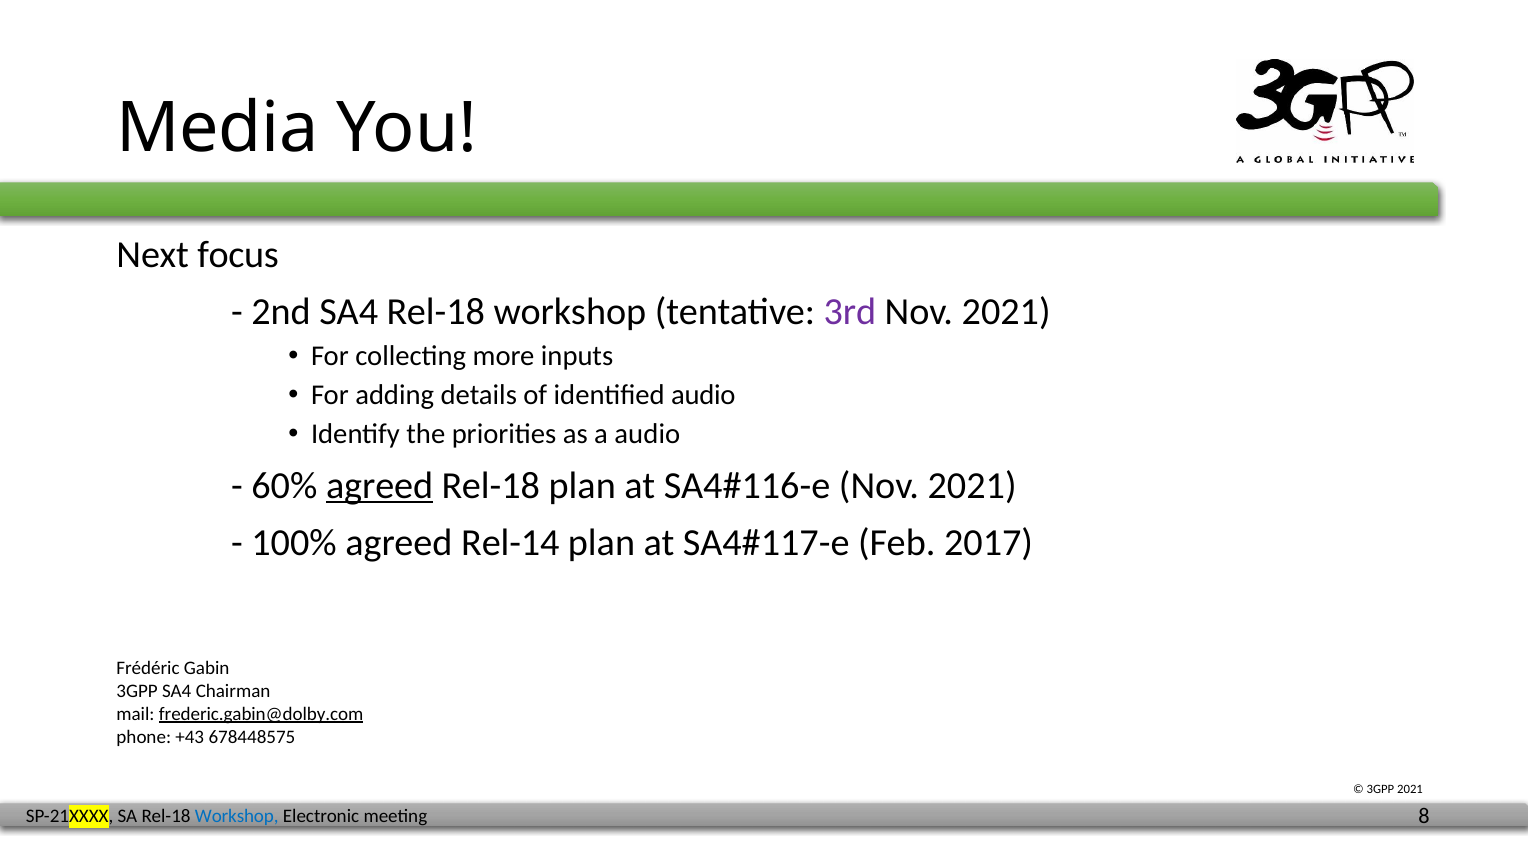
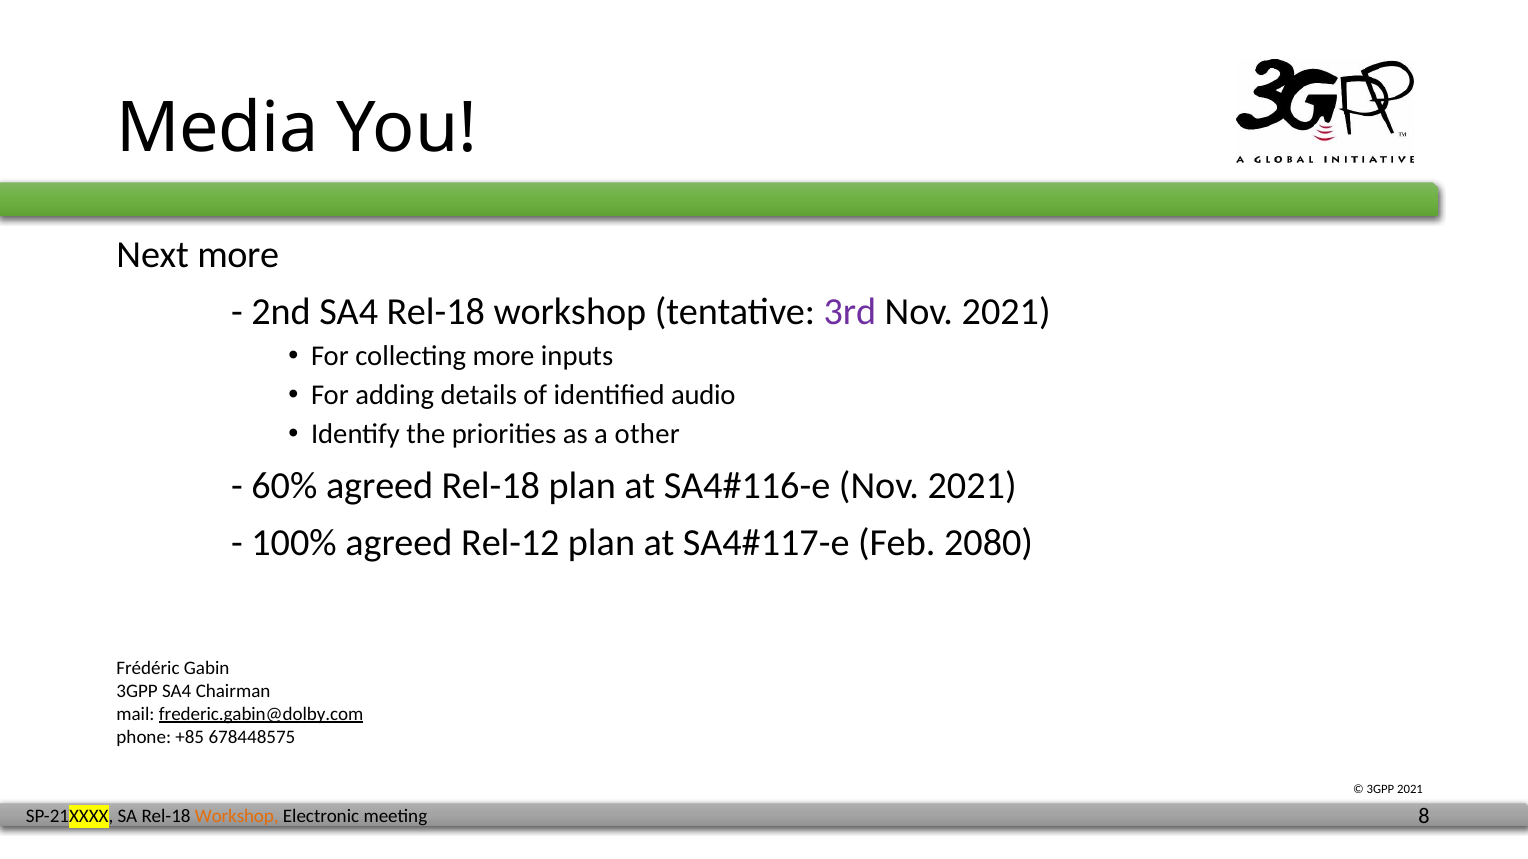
Next focus: focus -> more (238, 255)
a audio: audio -> other (647, 434)
agreed underline: present -> none (380, 486)
Rel-14: Rel-14 -> Rel-12 (510, 543)
2017: 2017 -> 2080 (989, 543)
+43: +43 -> +85 (190, 737)
Workshop colour: blue -> orange (237, 817)
